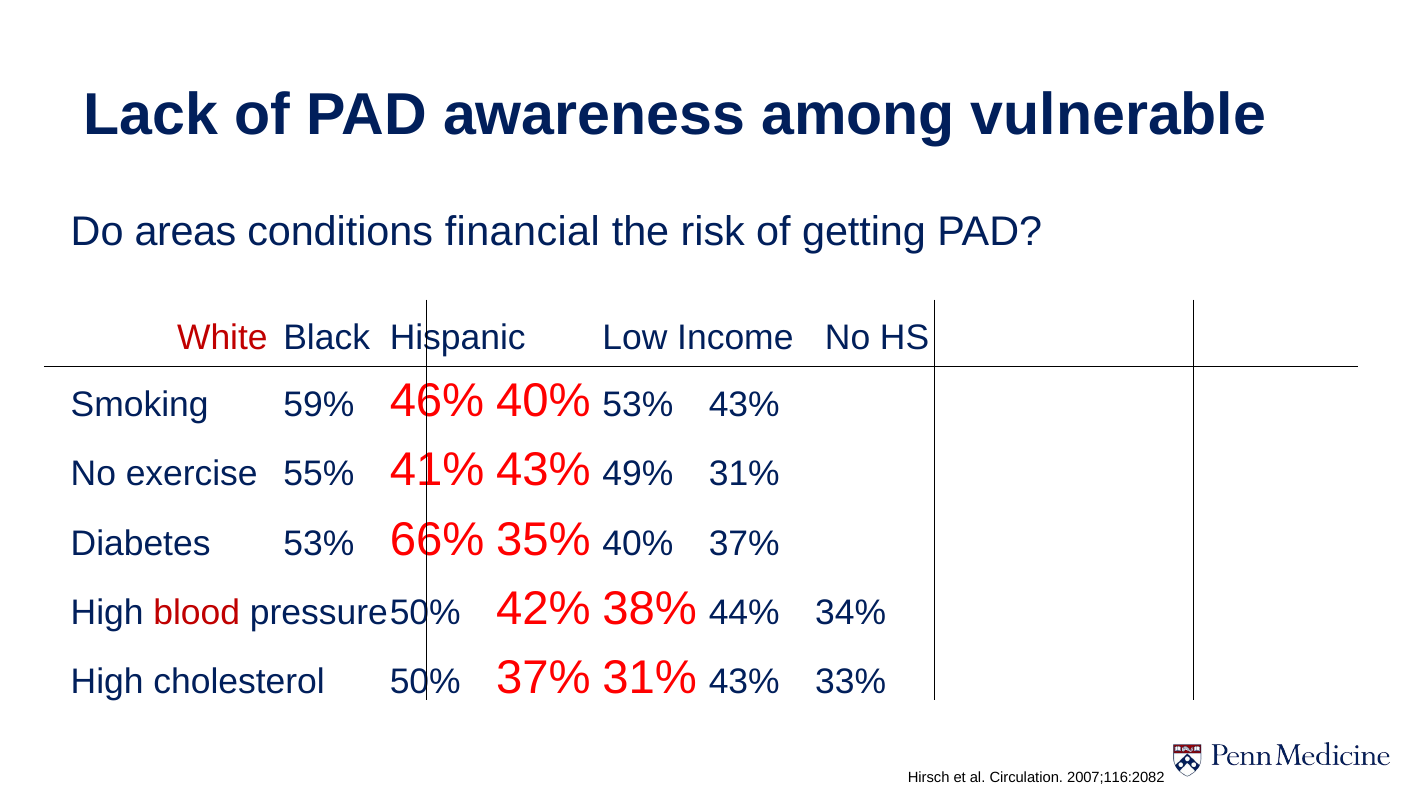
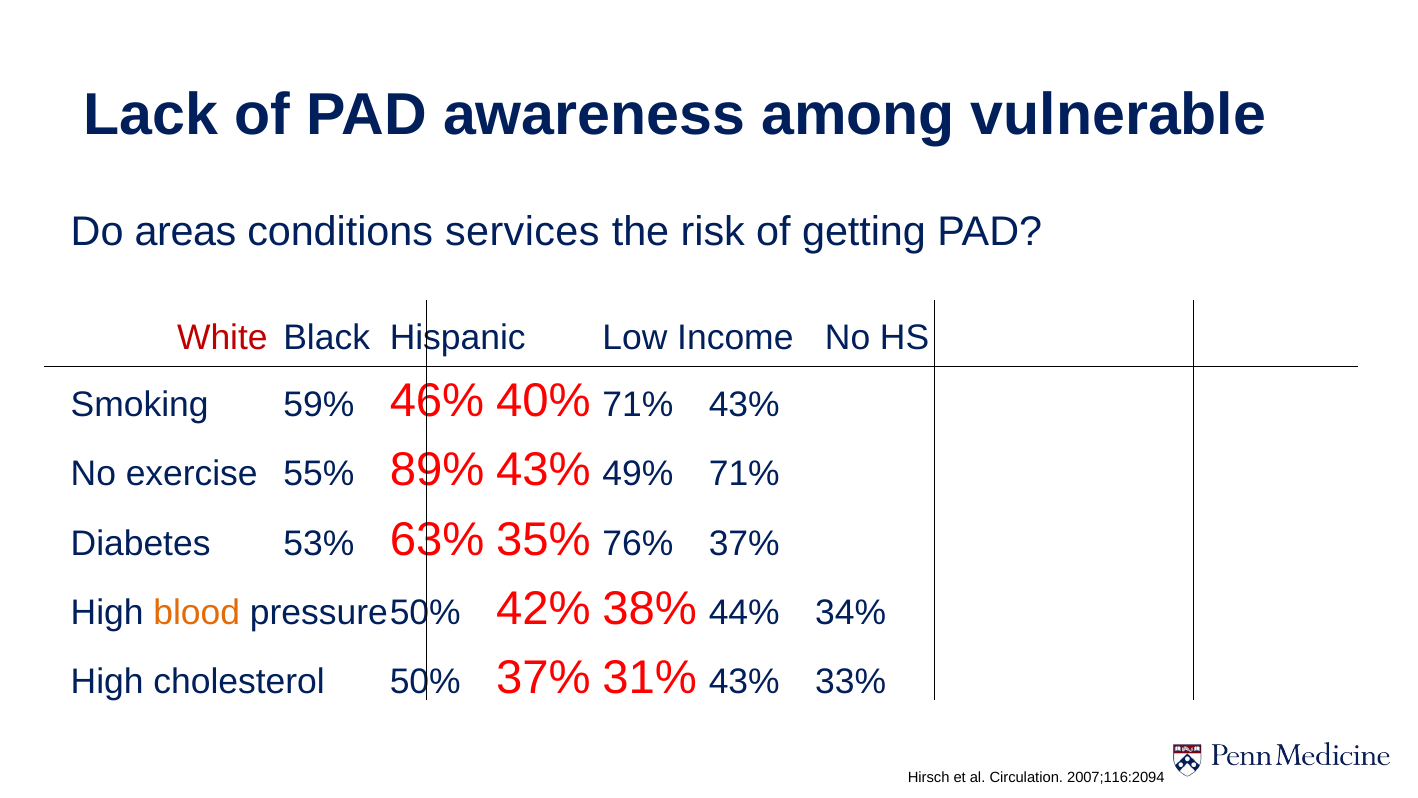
financial: financial -> services (522, 231)
40% 53%: 53% -> 71% (638, 405)
41%: 41% -> 89% (437, 470)
49% 31%: 31% -> 71% (744, 474)
66%: 66% -> 63% (437, 539)
35% 40%: 40% -> 76% (638, 543)
blood colour: red -> orange (197, 612)
2007;116:2082: 2007;116:2082 -> 2007;116:2094 (1116, 777)
